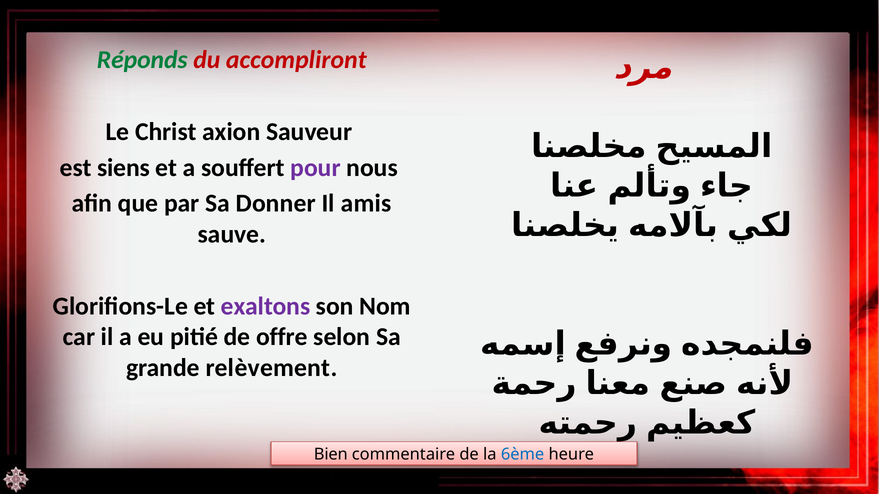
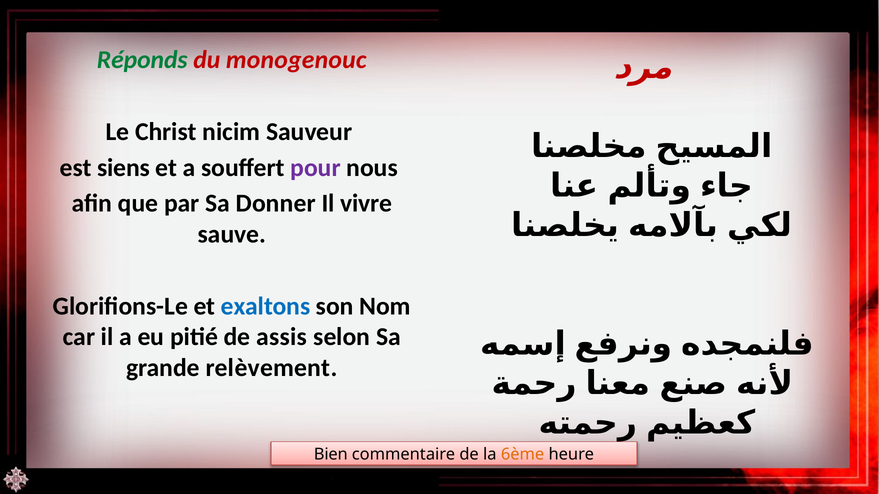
accompliront: accompliront -> monogenouc (296, 60)
axion: axion -> nicim (231, 132)
amis: amis -> vivre (366, 204)
exaltons colour: purple -> blue (266, 306)
offre: offre -> assis (282, 337)
6ème colour: blue -> orange (523, 455)
